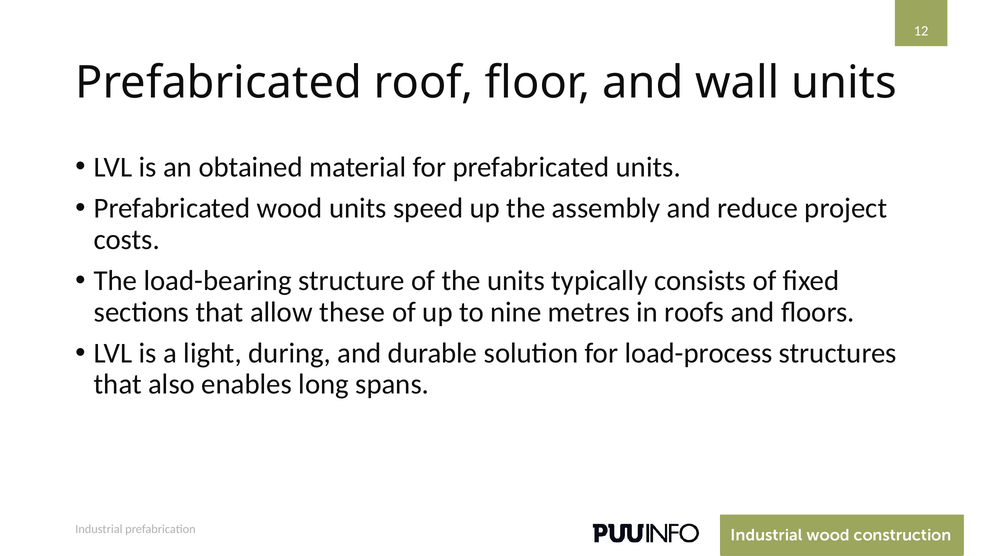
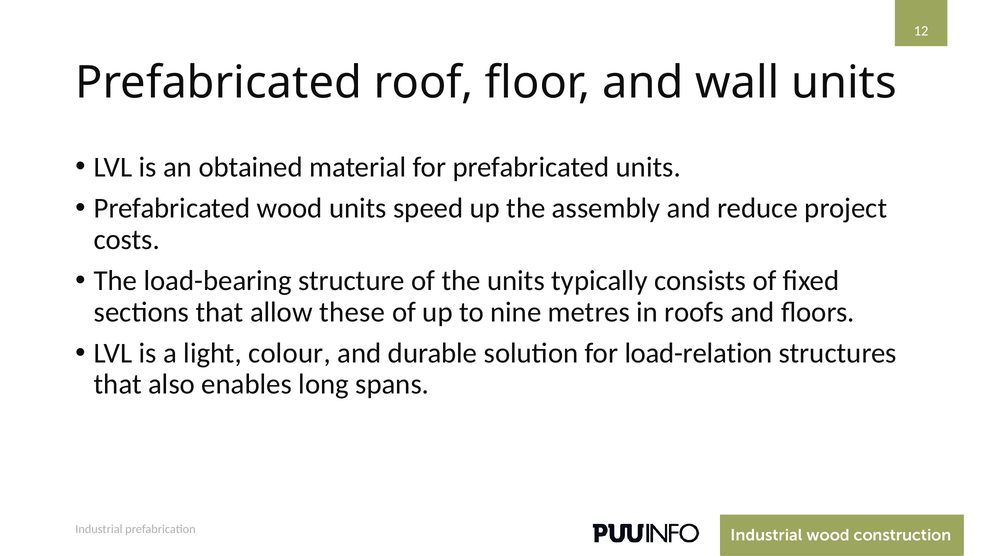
during: during -> colour (290, 353)
load-process: load-process -> load-relation (699, 353)
